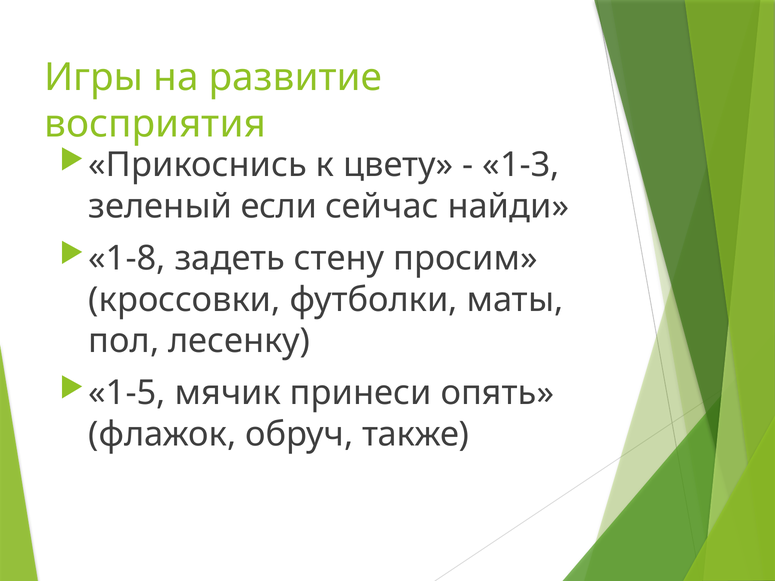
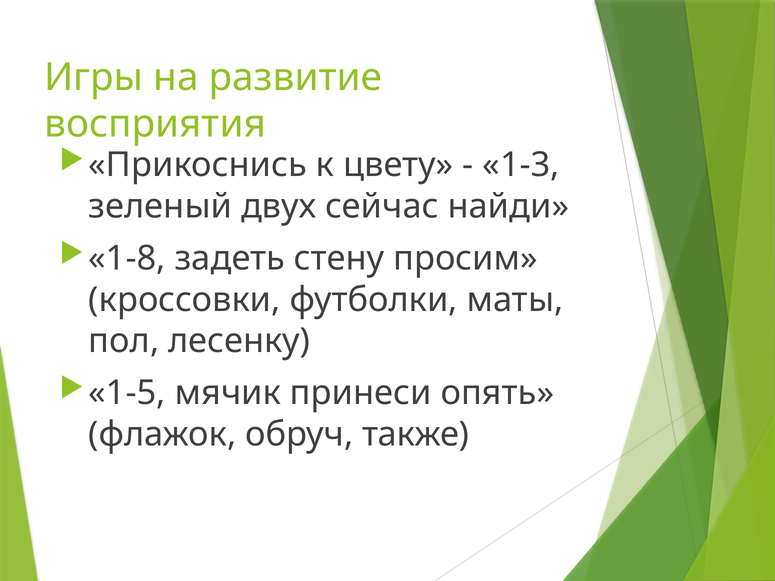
если: если -> двух (279, 206)
